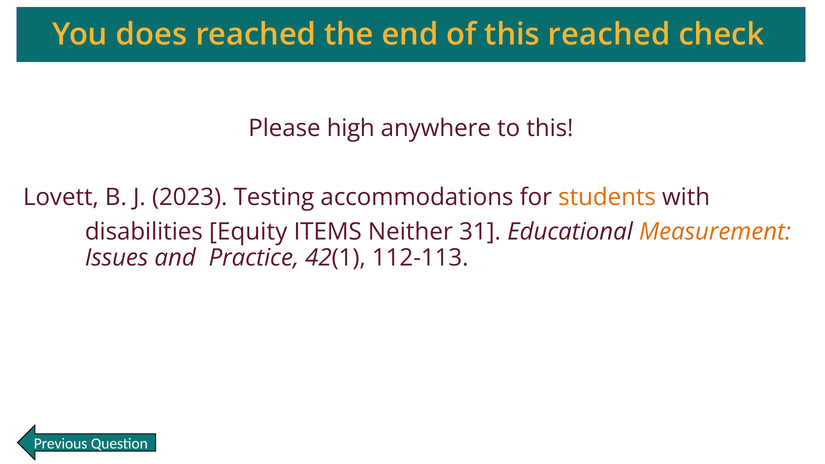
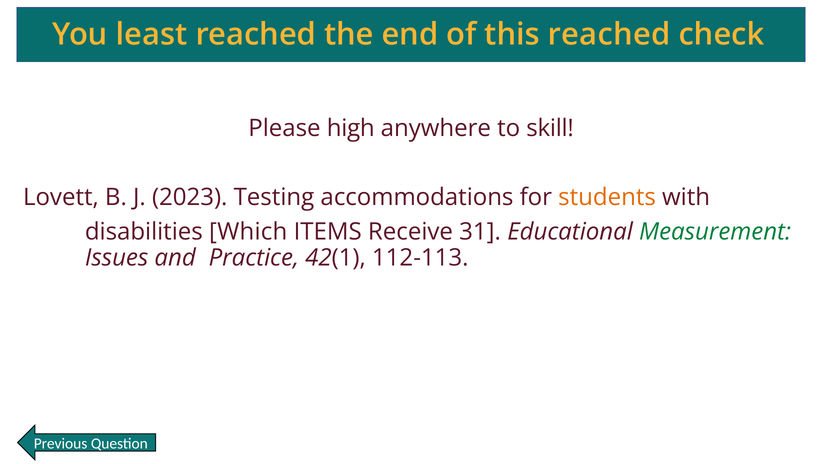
does: does -> least (152, 34)
to this: this -> skill (550, 128)
Equity: Equity -> Which (248, 232)
Neither: Neither -> Receive (410, 232)
Measurement colour: orange -> green (715, 232)
